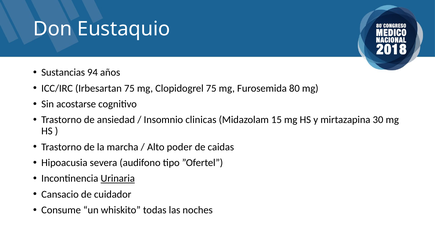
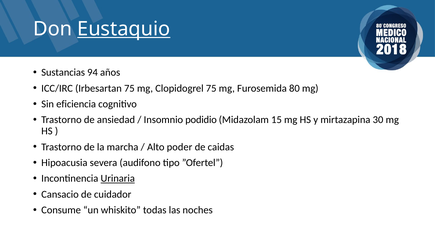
Eustaquio underline: none -> present (124, 29)
acostarse: acostarse -> eficiencia (76, 104)
clinicas: clinicas -> podidio (201, 120)
